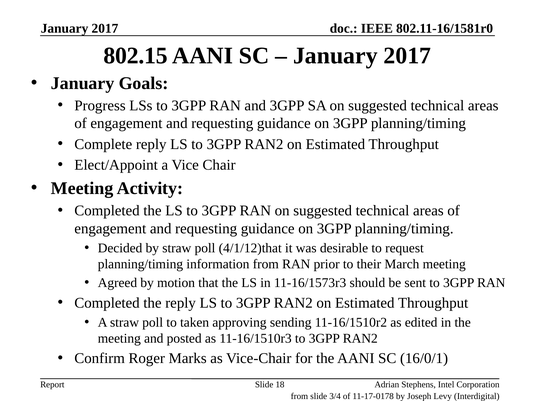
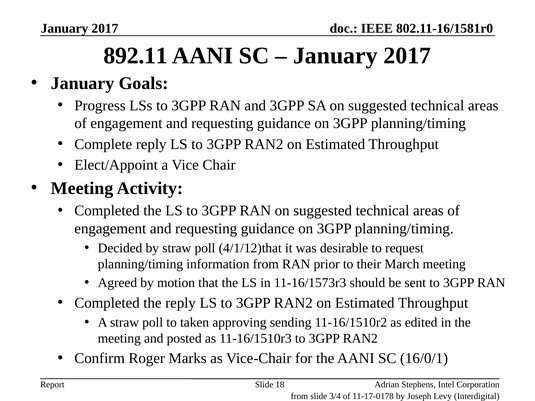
802.15: 802.15 -> 892.11 (136, 56)
